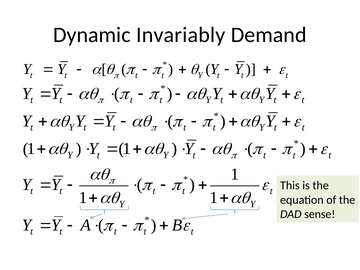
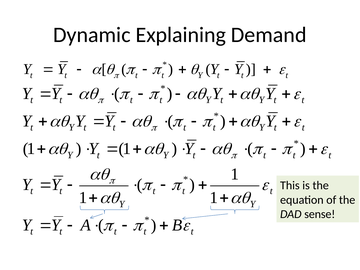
Invariably: Invariably -> Explaining (181, 35)
